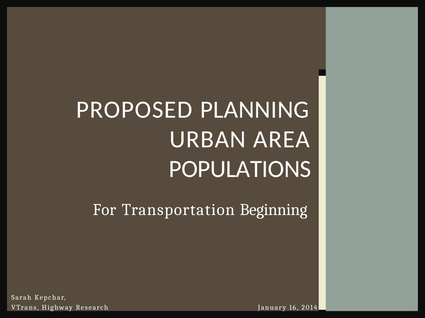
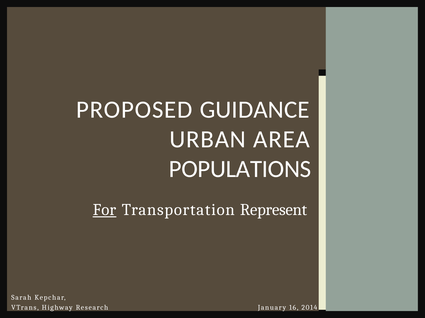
PLANNING: PLANNING -> GUIDANCE (255, 110)
For underline: none -> present (104, 210)
Beginning: Beginning -> Represent (274, 210)
